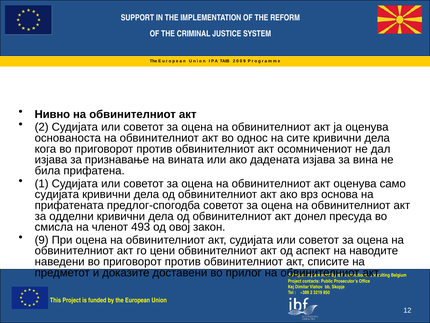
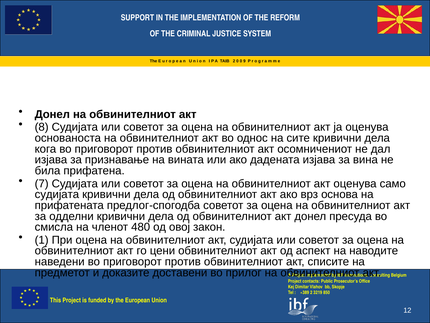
Нивно: Нивно -> Донел (52, 114)
2: 2 -> 8 (42, 127)
1: 1 -> 7 (42, 183)
493: 493 -> 480 (141, 227)
9: 9 -> 1 (42, 240)
